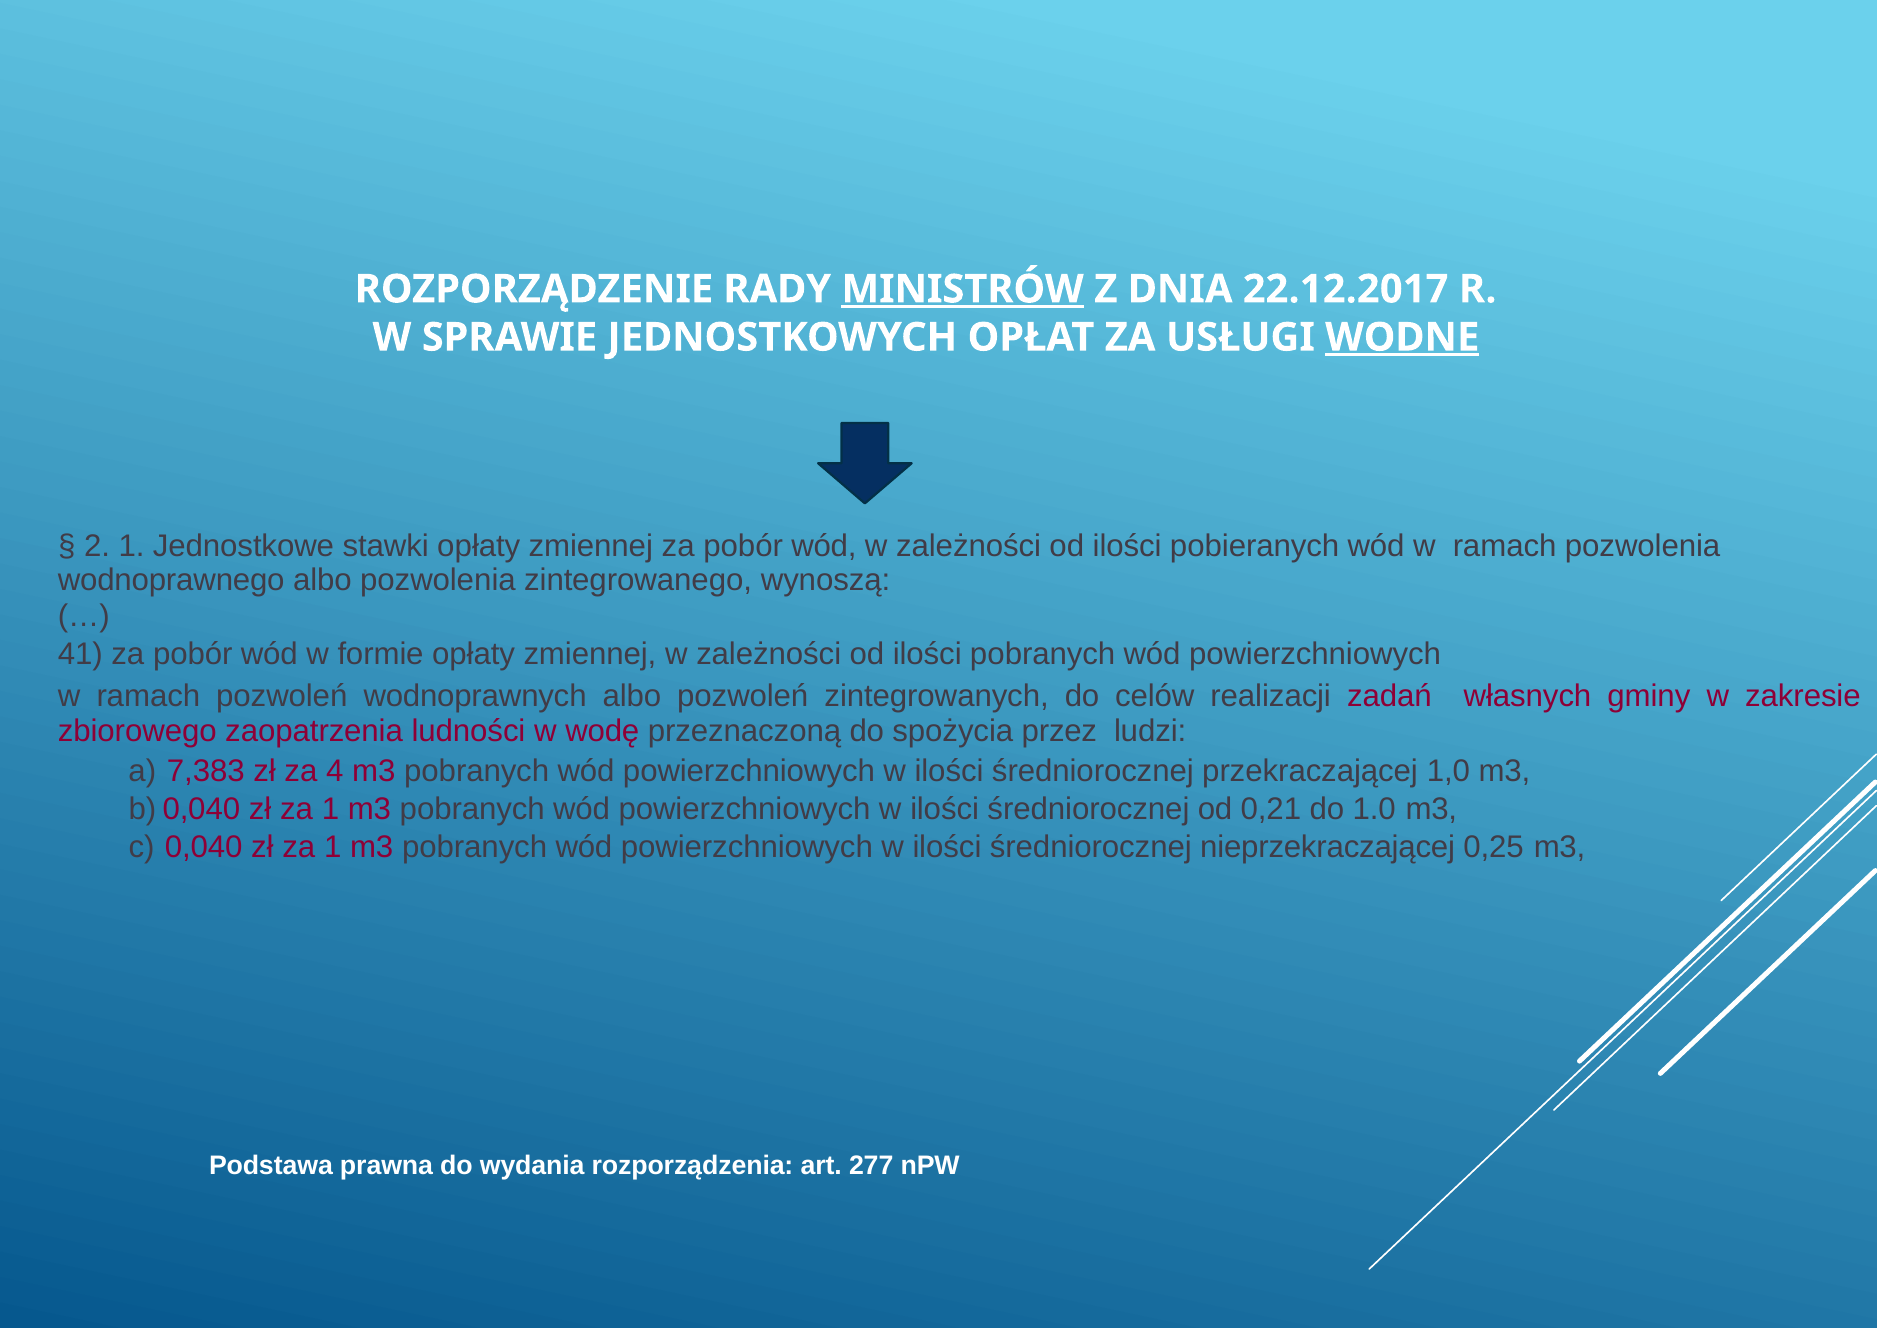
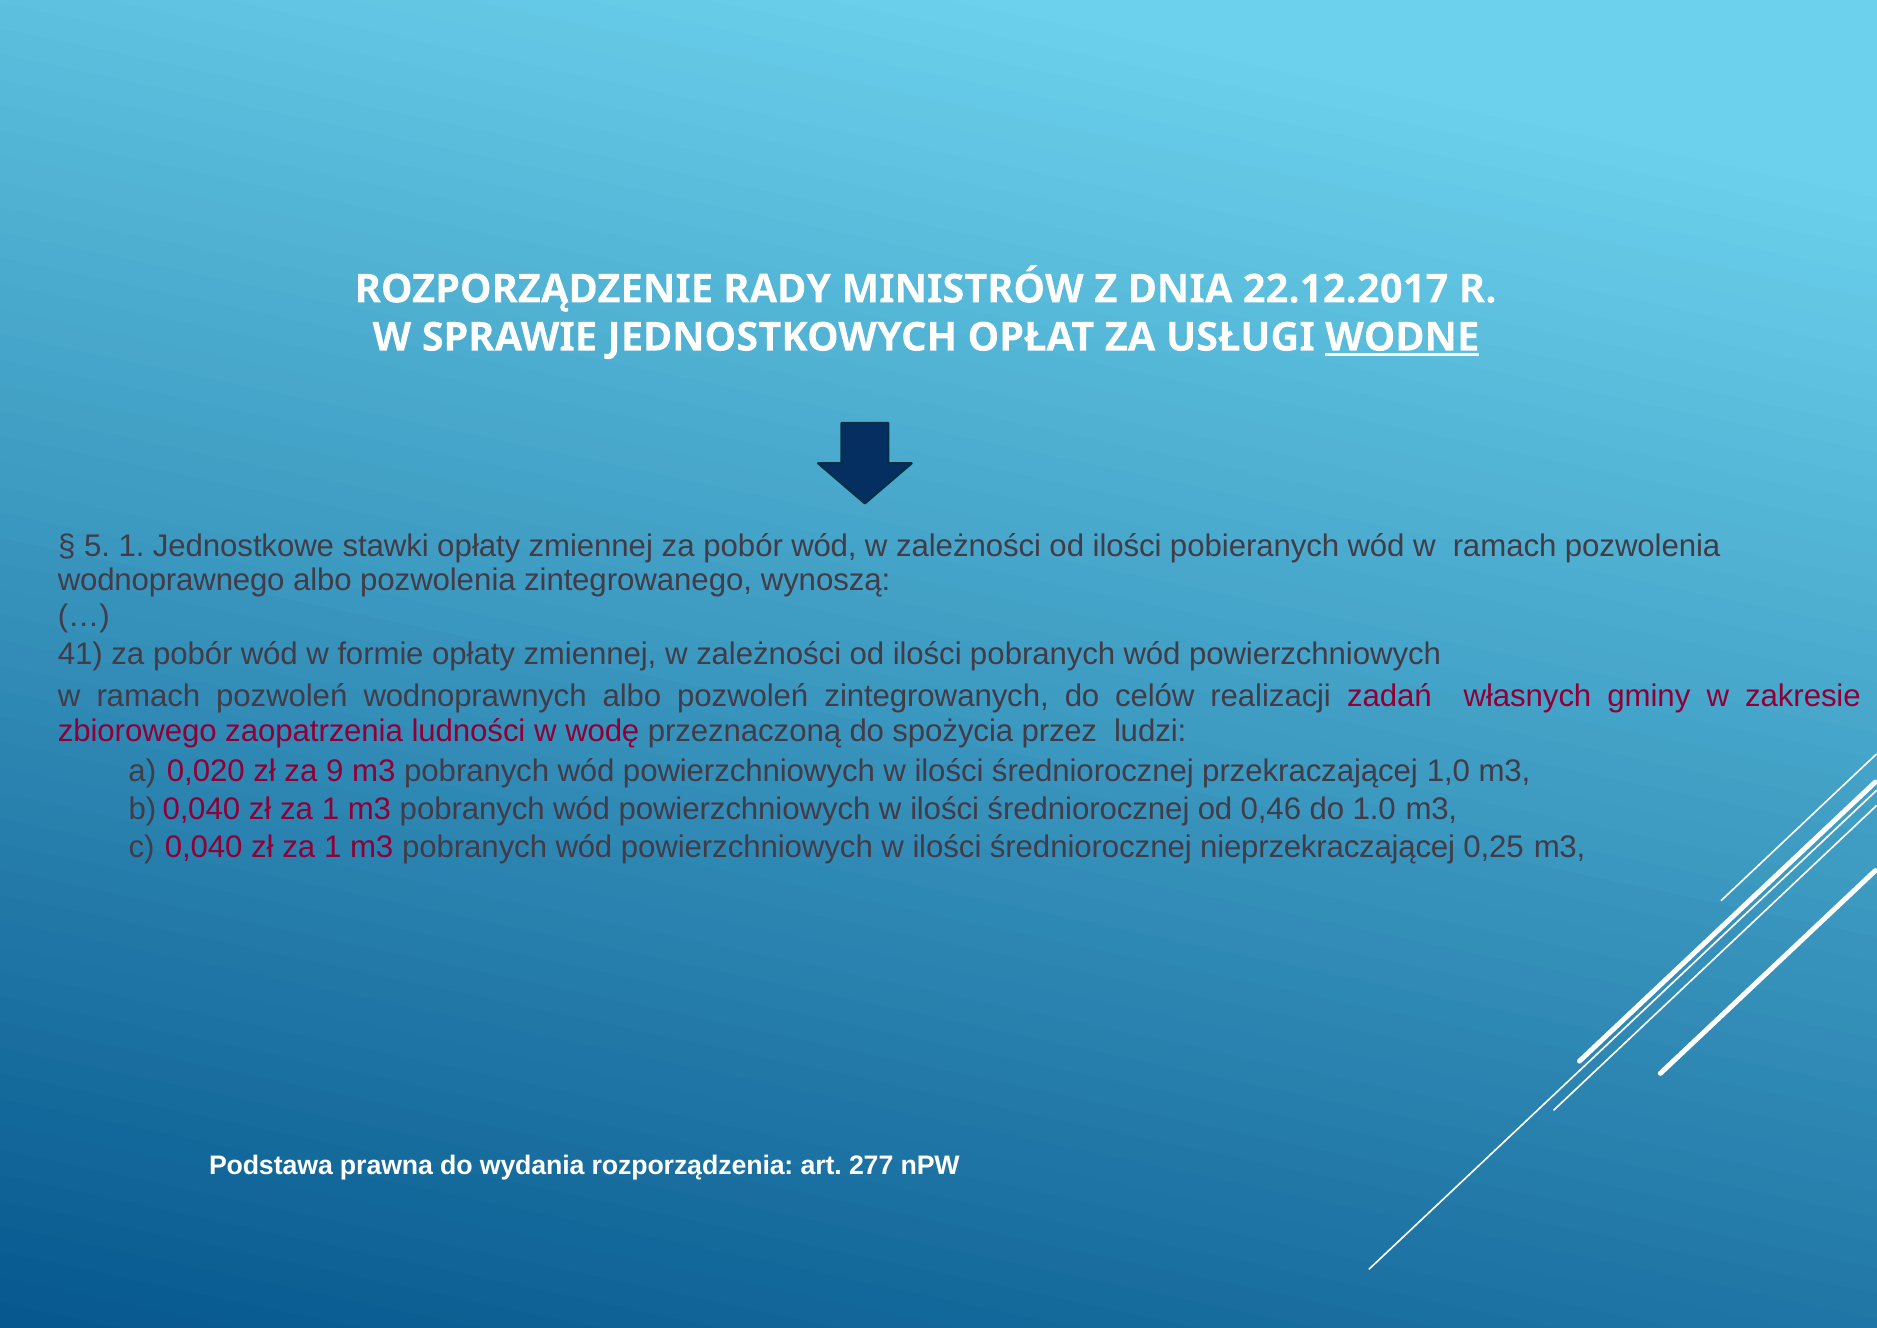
MINISTRÓW underline: present -> none (963, 289)
2: 2 -> 5 (97, 546)
7,383: 7,383 -> 0,020 (206, 771)
4: 4 -> 9 (335, 771)
0,21: 0,21 -> 0,46 (1271, 809)
